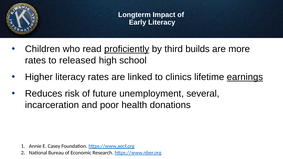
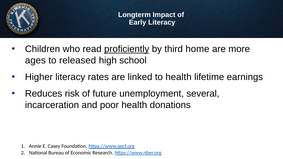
builds: builds -> home (197, 49)
rates: rates -> ages (35, 60)
to clinics: clinics -> health (179, 77)
earnings underline: present -> none (245, 77)
